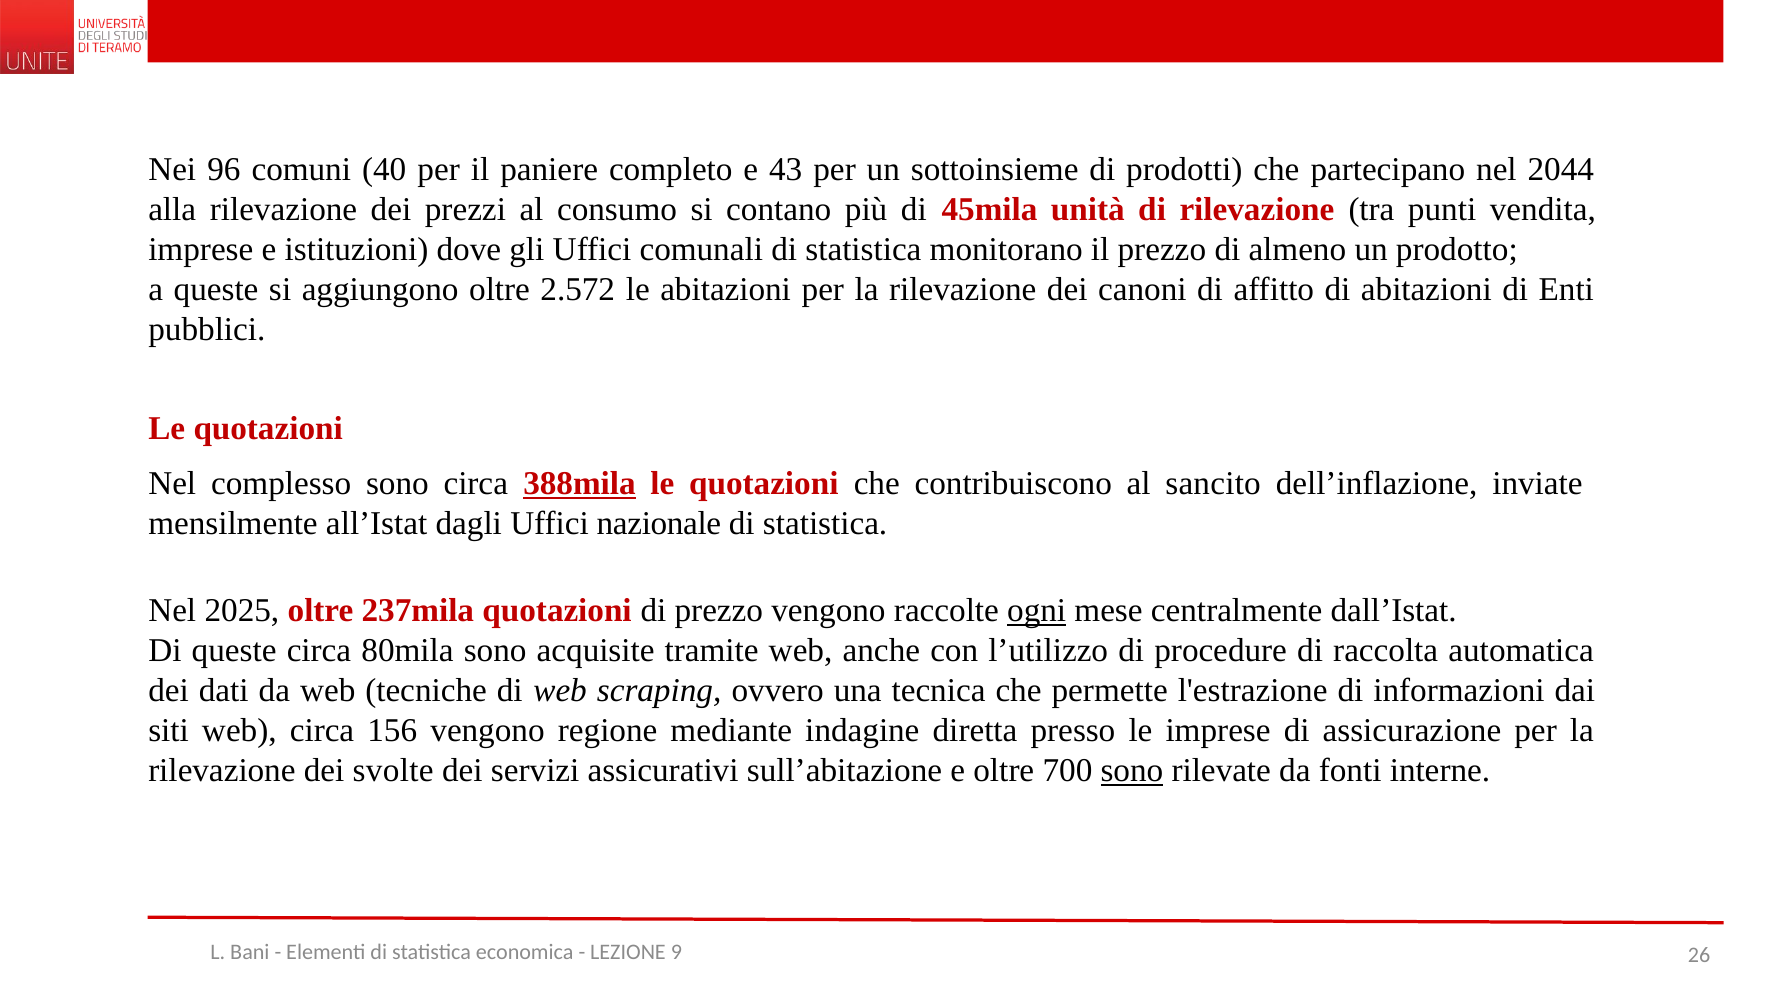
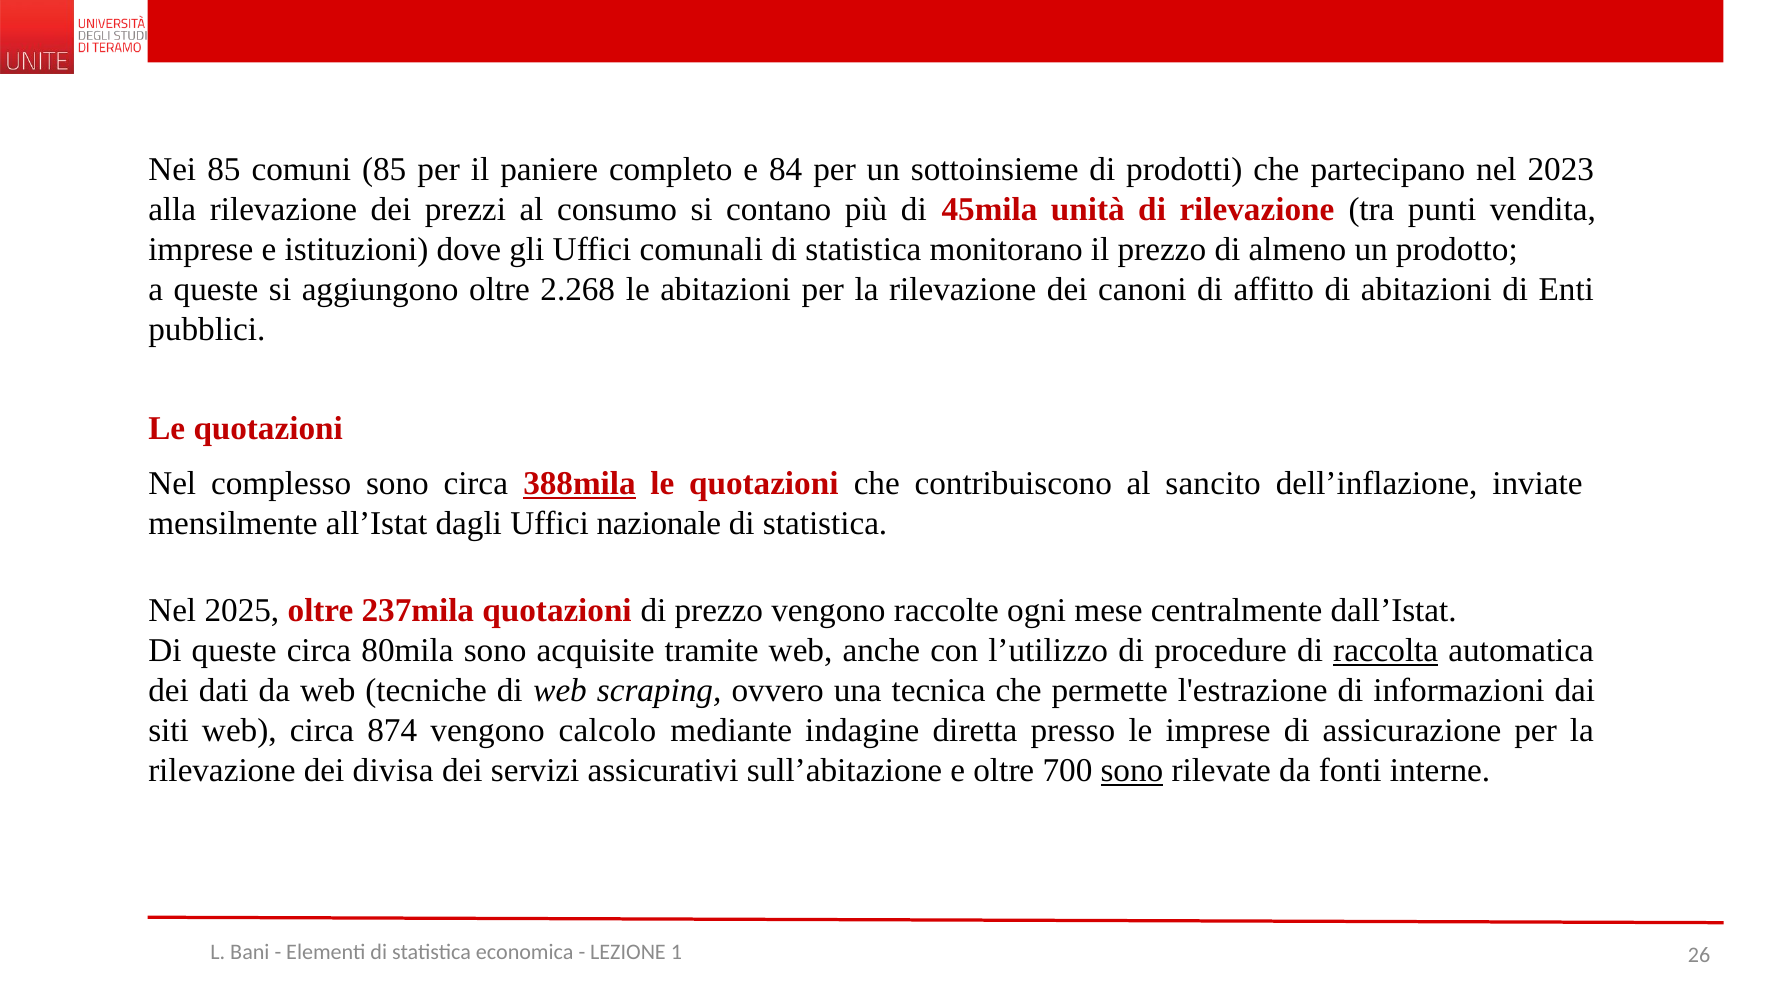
Nei 96: 96 -> 85 (224, 170)
comuni 40: 40 -> 85 (384, 170)
43: 43 -> 84 (786, 170)
2044: 2044 -> 2023 (1561, 170)
2.572: 2.572 -> 2.268 (578, 289)
ogni underline: present -> none (1037, 611)
raccolta underline: none -> present (1386, 650)
156: 156 -> 874 (392, 730)
regione: regione -> calcolo (607, 730)
svolte: svolte -> divisa (393, 770)
9: 9 -> 1 (676, 952)
